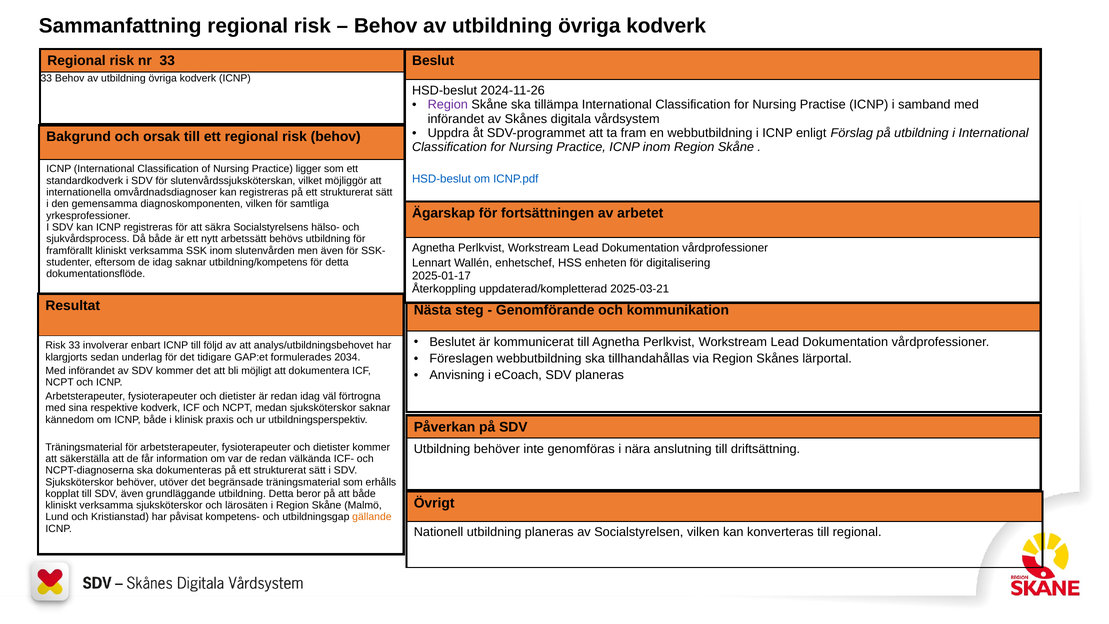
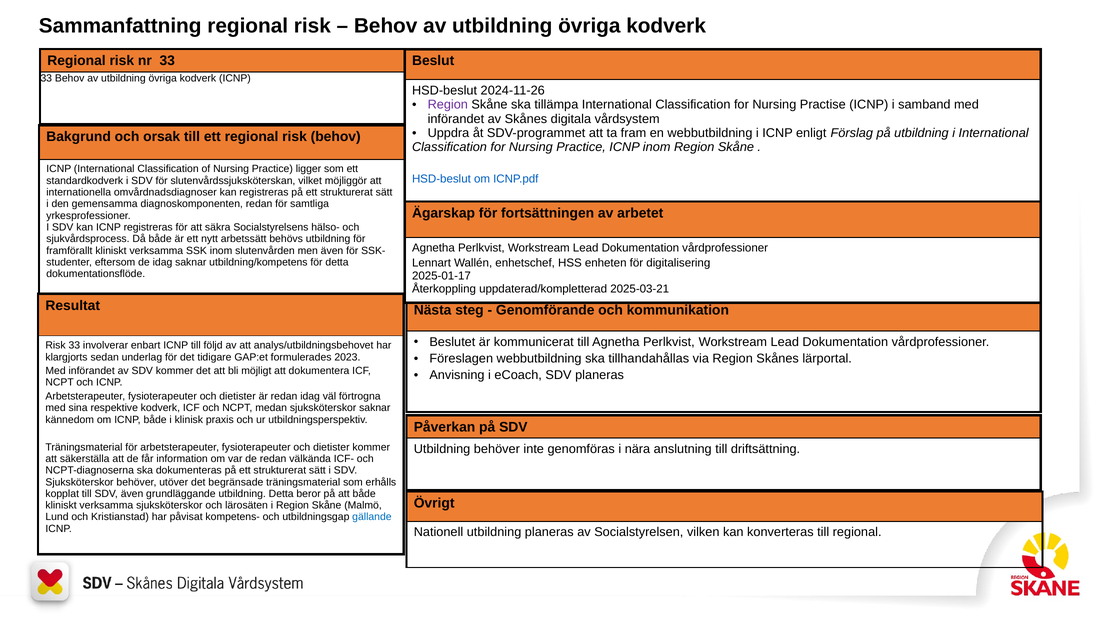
diagnoskomponenten vilken: vilken -> redan (259, 204)
2034: 2034 -> 2023 (347, 357)
gällande colour: orange -> blue (372, 517)
